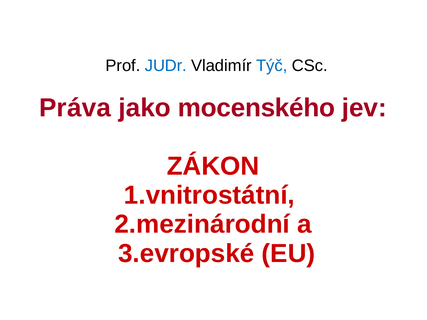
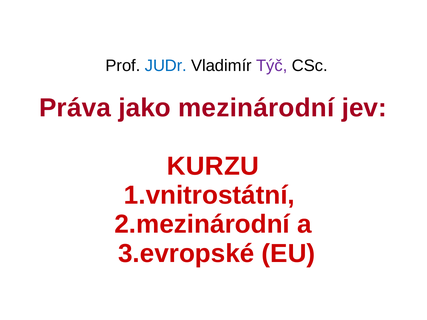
Týč colour: blue -> purple (272, 66)
mocenského: mocenského -> mezinárodní (256, 108)
ZÁKON: ZÁKON -> KURZU (213, 166)
